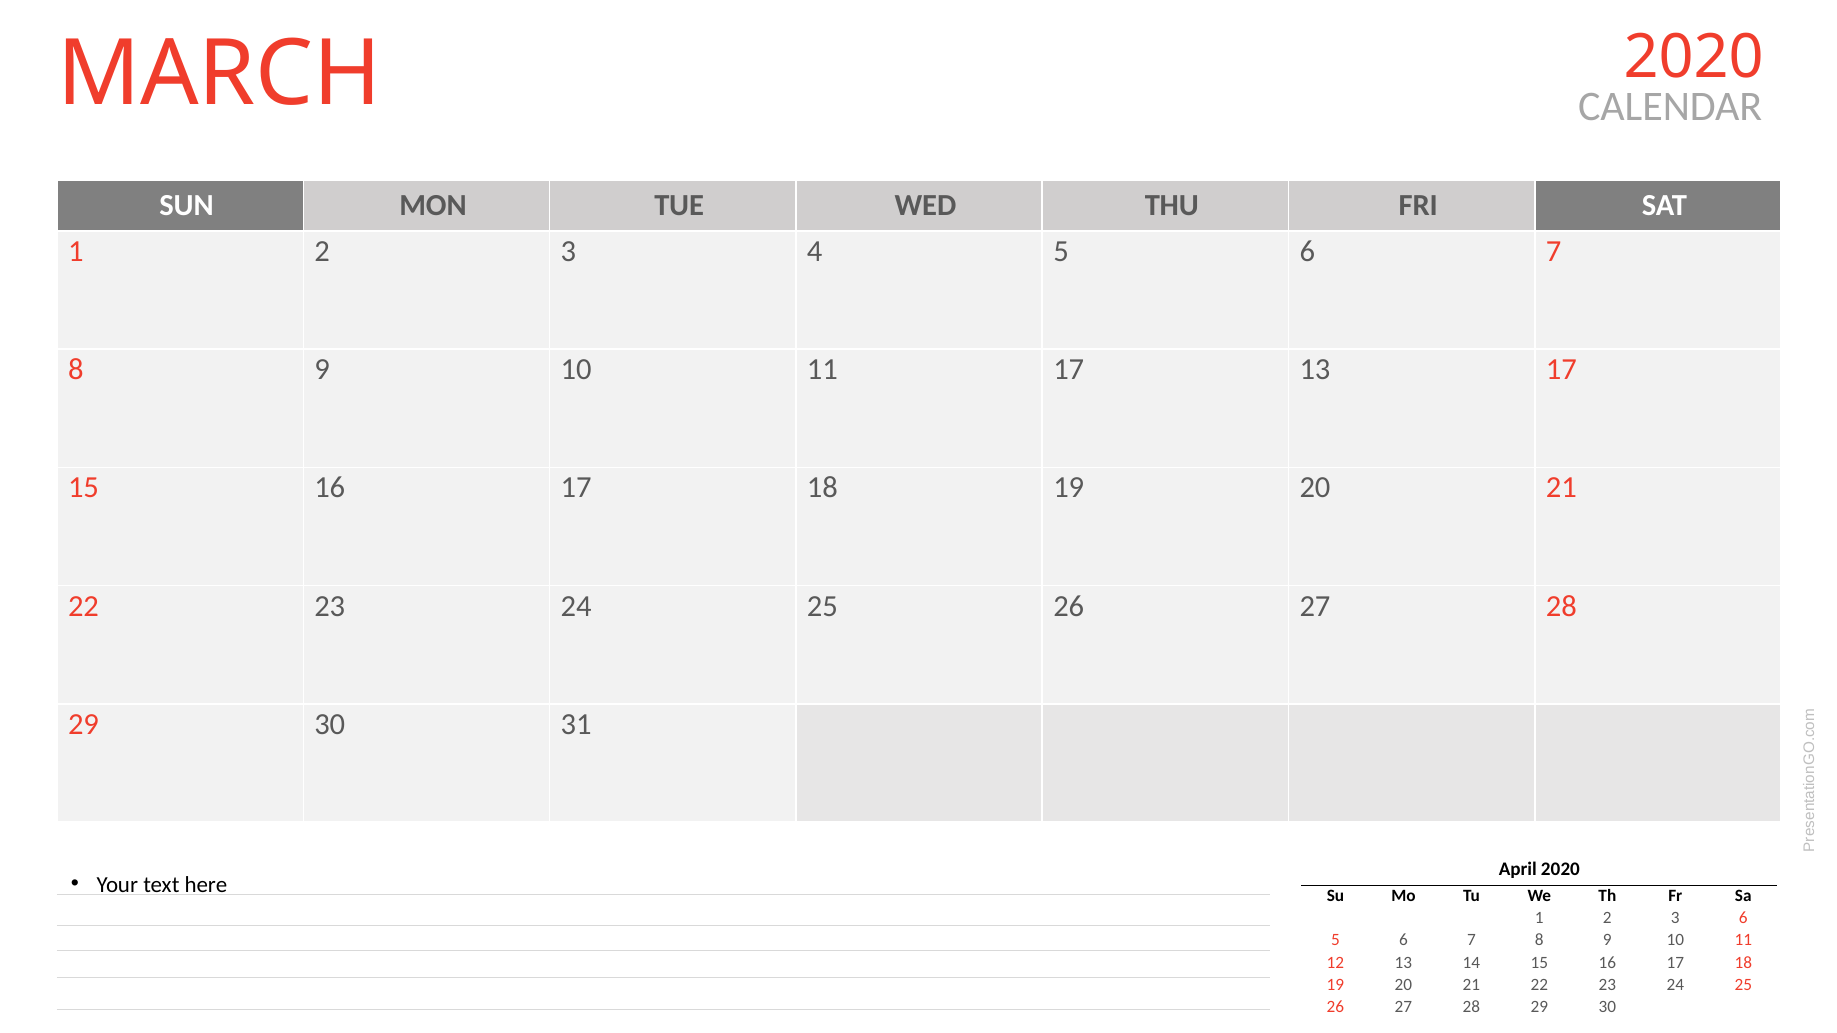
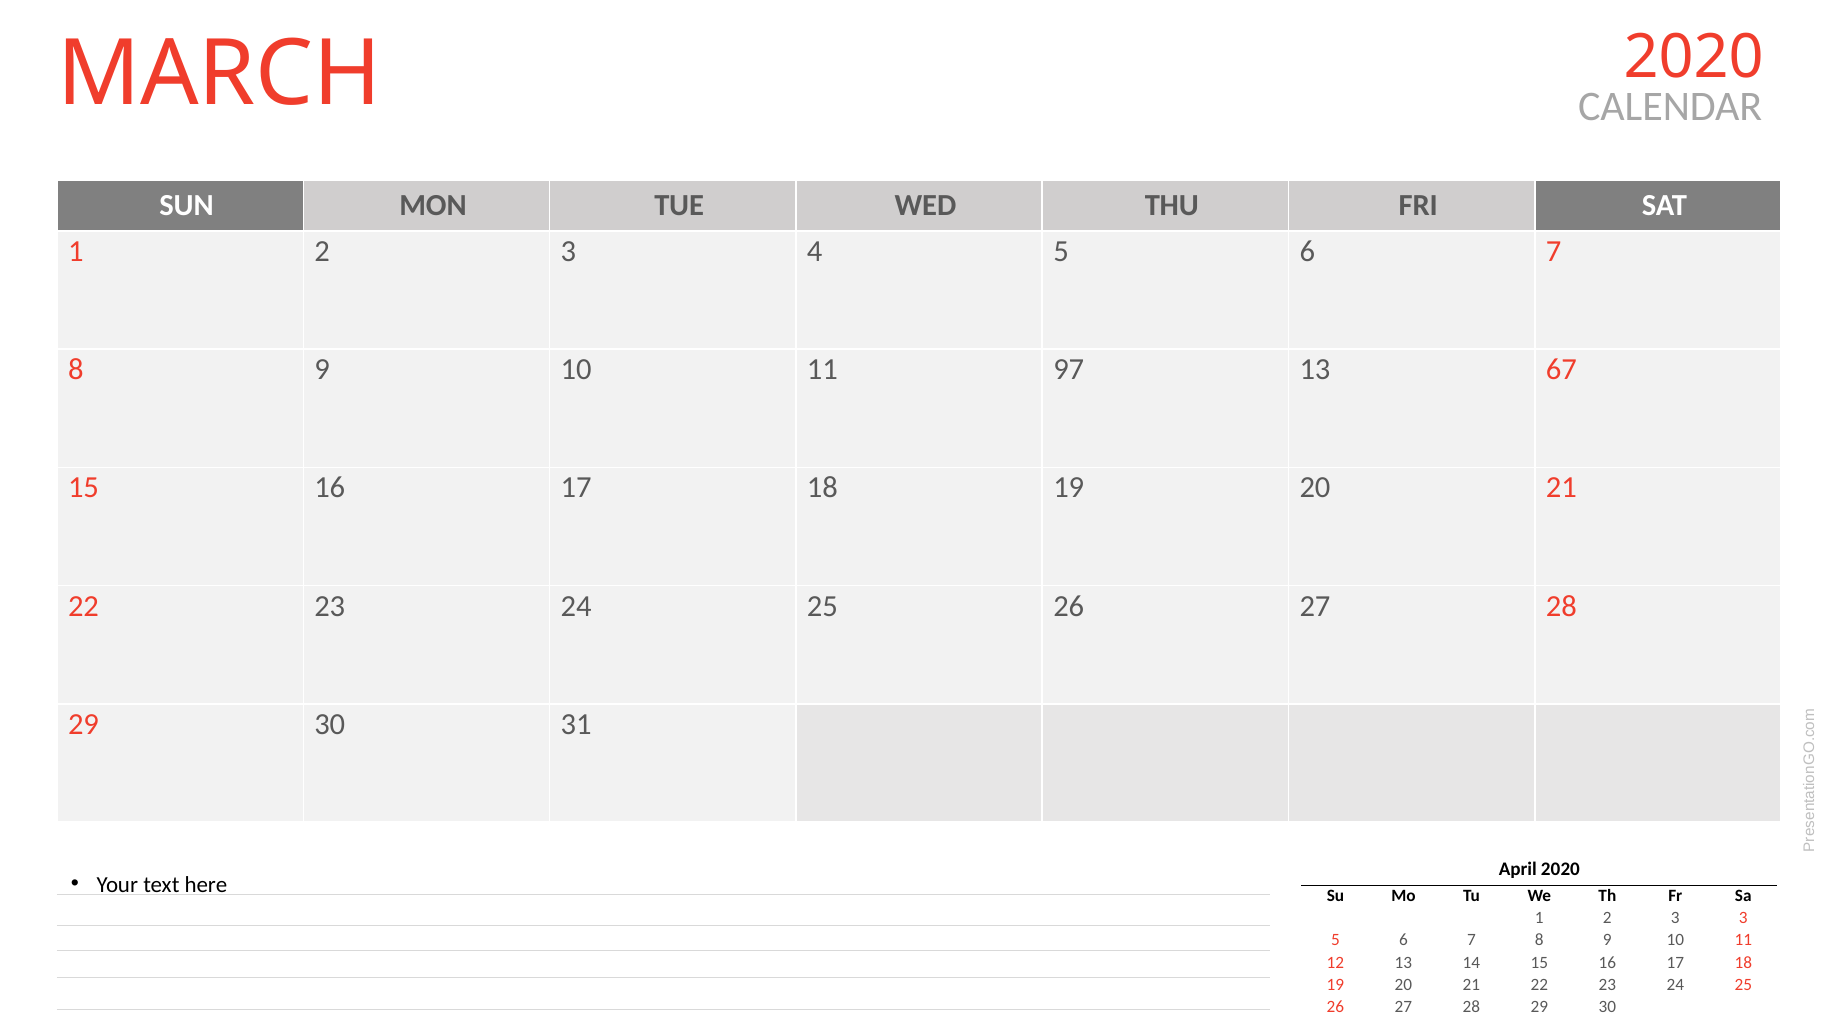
11 17: 17 -> 97 (1069, 370)
13 17: 17 -> 67 (1561, 370)
3 6: 6 -> 3 (1743, 918)
